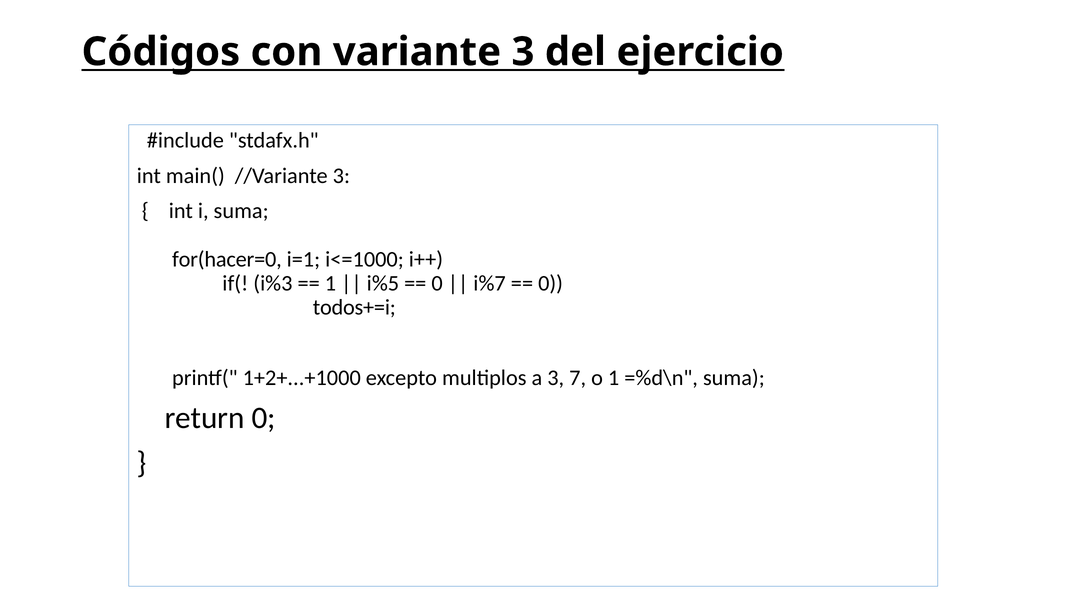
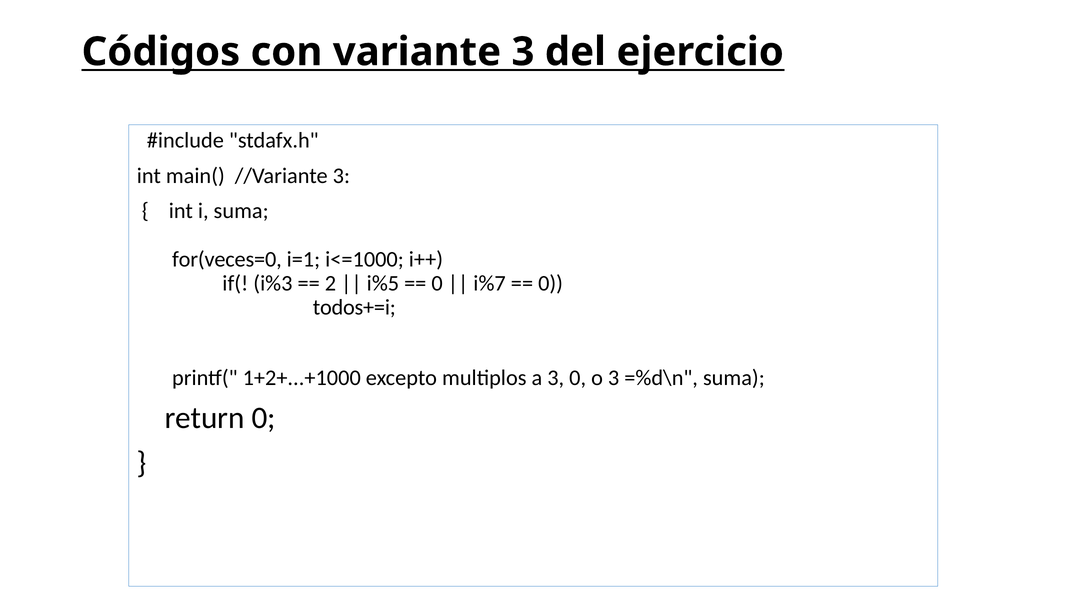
for(hacer=0: for(hacer=0 -> for(veces=0 (227, 259)
1: 1 -> 2 (330, 283)
3 7: 7 -> 0 (578, 378)
o 1: 1 -> 3 (614, 378)
